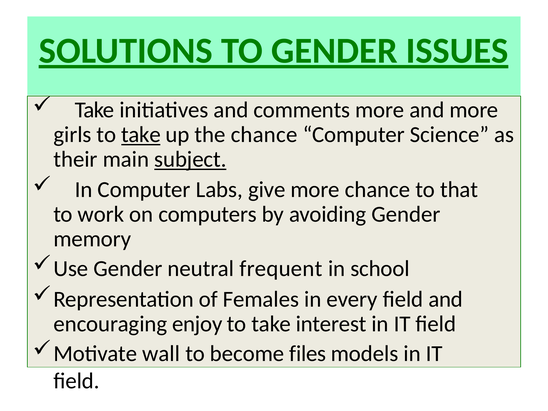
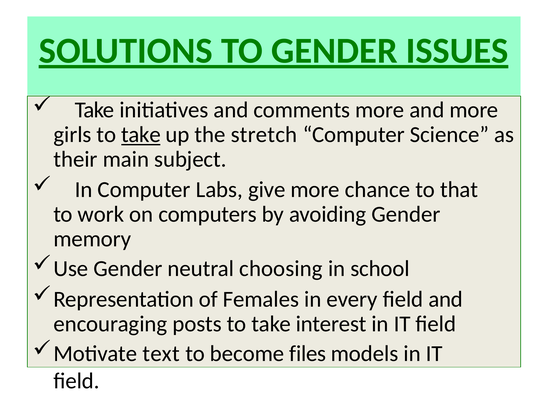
the chance: chance -> stretch (264, 135)
subject underline: present -> none (190, 159)
frequent: frequent -> choosing (281, 269)
enjoy: enjoy -> posts (197, 324)
wall: wall -> text (161, 354)
